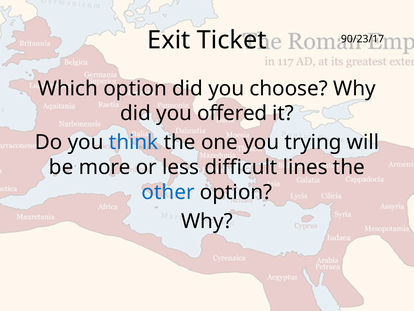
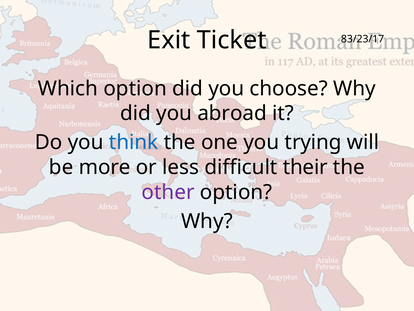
90/23/17: 90/23/17 -> 83/23/17 (363, 39)
offered: offered -> abroad (232, 113)
lines: lines -> their (305, 167)
other colour: blue -> purple (168, 192)
